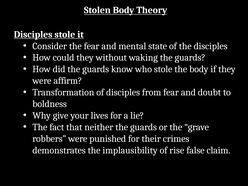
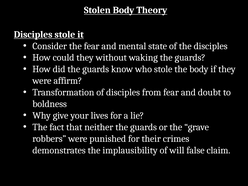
rise: rise -> will (177, 150)
